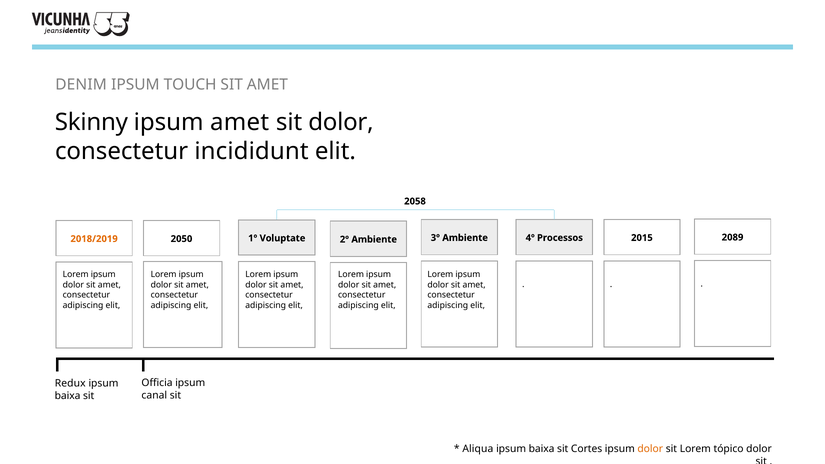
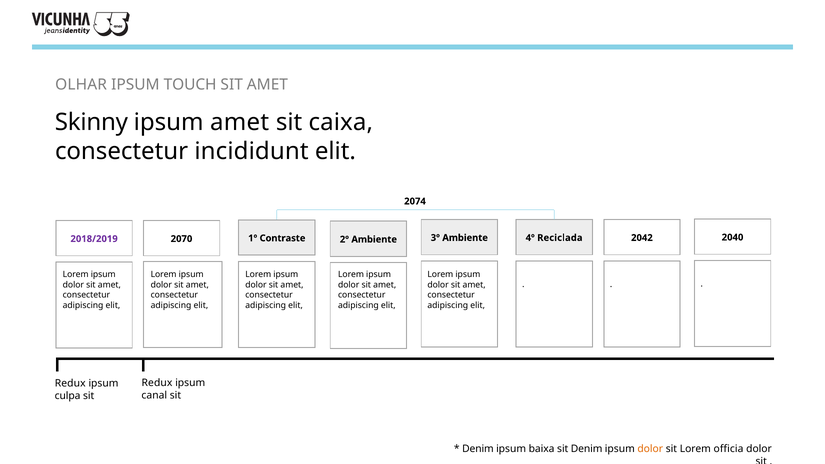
DENIM: DENIM -> OLHAR (81, 85)
sit dolor: dolor -> caixa (341, 122)
2058: 2058 -> 2074 (415, 201)
2089: 2089 -> 2040 (733, 237)
2015: 2015 -> 2042 (642, 238)
2018/2019 colour: orange -> purple (94, 239)
2050: 2050 -> 2070 (181, 239)
Voluptate: Voluptate -> Contraste (283, 238)
Processos: Processos -> Reciclada (560, 238)
Officia: Officia -> Redux (157, 383)
baixa: baixa -> culpa (68, 396)
Aliqua: Aliqua -> Denim (478, 449)
sit Cortes: Cortes -> Denim (587, 449)
tópico: tópico -> officia (729, 449)
